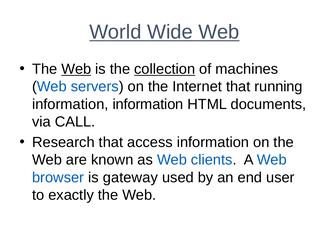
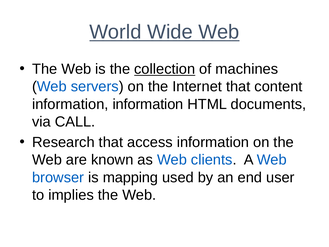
Web underline: present -> none (76, 69)
running: running -> content (278, 87)
gateway: gateway -> mapping (130, 177)
exactly: exactly -> implies (71, 195)
